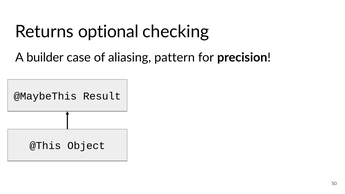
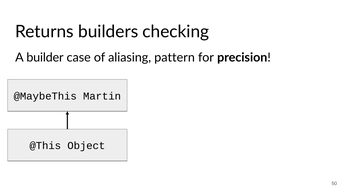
optional: optional -> builders (108, 32)
Result: Result -> Martin (102, 96)
